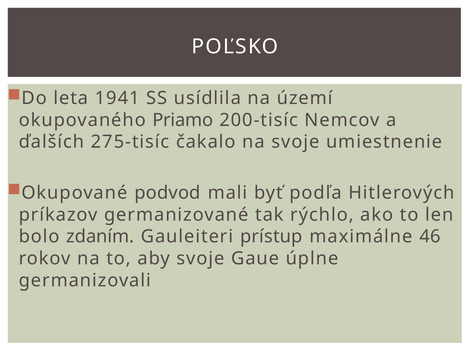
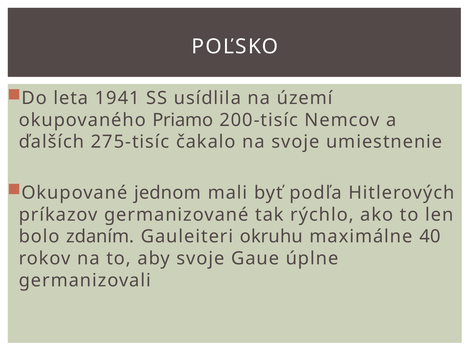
podvod: podvod -> jednom (167, 193)
prístup: prístup -> okruhu (271, 237)
46: 46 -> 40 (430, 237)
